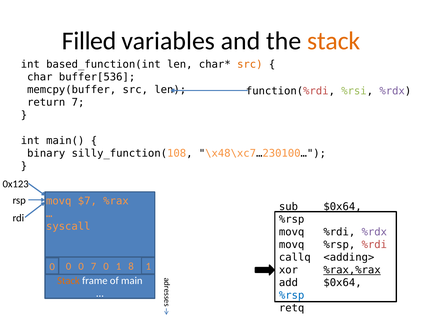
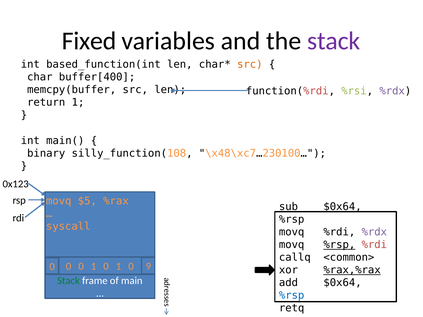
Filled: Filled -> Fixed (89, 41)
stack colour: orange -> purple (334, 41)
buffer[536: buffer[536 -> buffer[400 (97, 77)
return 7: 7 -> 1 (78, 103)
$7: $7 -> $5 (87, 201)
%rsp underline: none -> present (339, 245)
<adding>: <adding> -> <common> (349, 258)
0 0 7: 7 -> 1 (94, 267)
8: 8 -> 0 (131, 267)
1: 1 -> 9 (148, 267)
Stack colour: orange -> green (68, 281)
